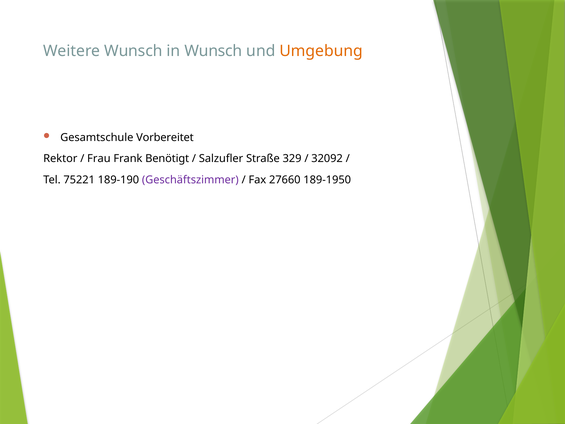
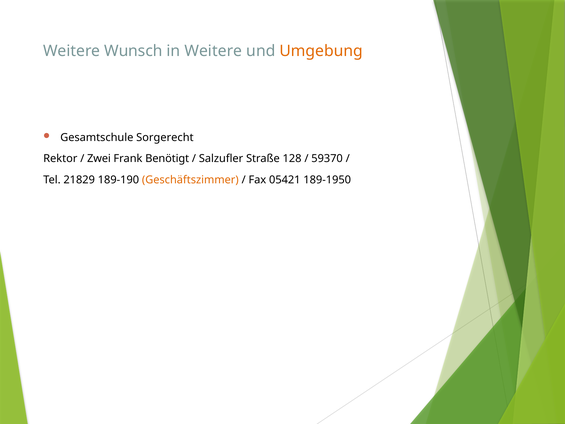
in Wunsch: Wunsch -> Weitere (213, 51)
Vorbereitet: Vorbereitet -> Sorgerecht (165, 138)
Frau: Frau -> Zwei (99, 159)
329: 329 -> 128 (292, 159)
32092: 32092 -> 59370 (327, 159)
75221: 75221 -> 21829 (79, 180)
Geschäftszimmer colour: purple -> orange (190, 180)
27660: 27660 -> 05421 (285, 180)
